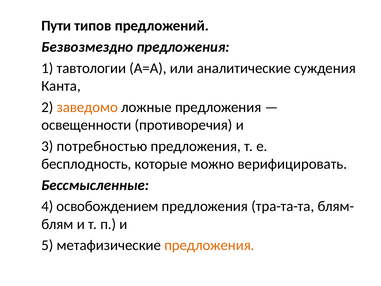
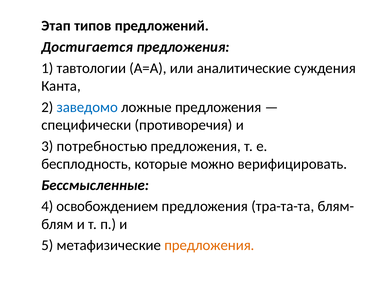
Пути: Пути -> Этап (56, 26)
Безвозмездно: Безвозмездно -> Достигается (87, 47)
заведомо colour: orange -> blue (87, 107)
освещенности: освещенности -> специфически (86, 125)
